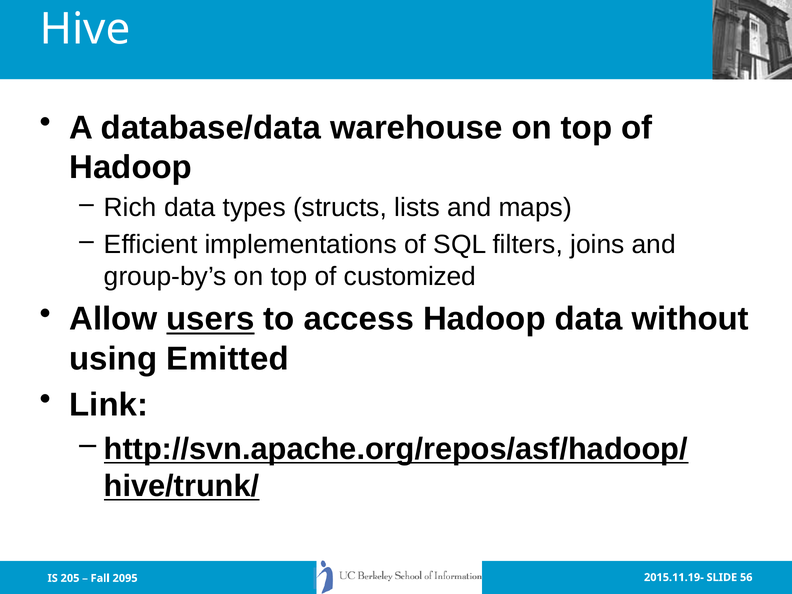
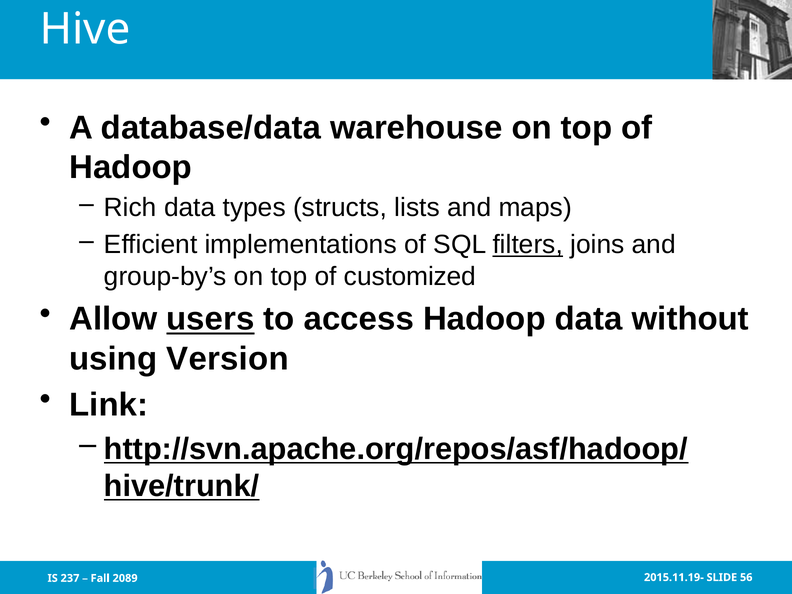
filters underline: none -> present (528, 245)
Emitted: Emitted -> Version (228, 359)
205: 205 -> 237 (70, 578)
2095: 2095 -> 2089 (125, 578)
